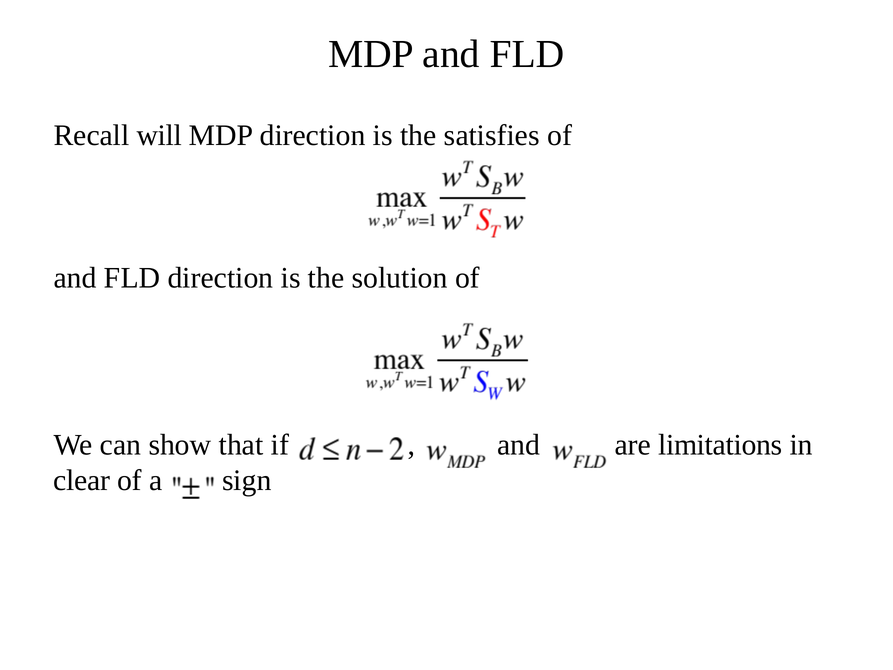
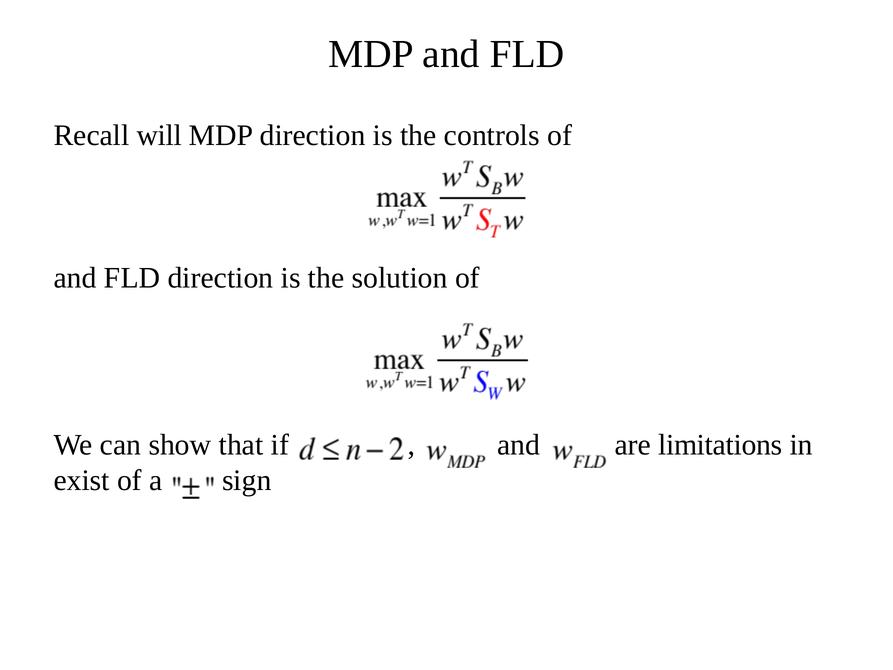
satisfies: satisfies -> controls (492, 135)
clear: clear -> exist (82, 480)
